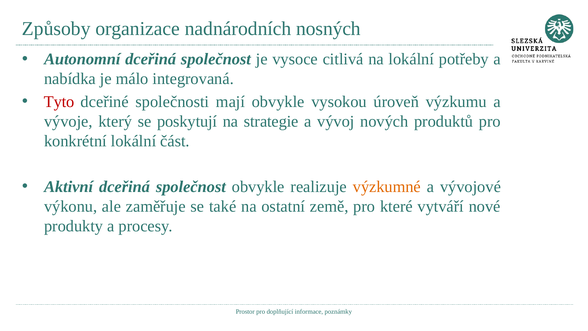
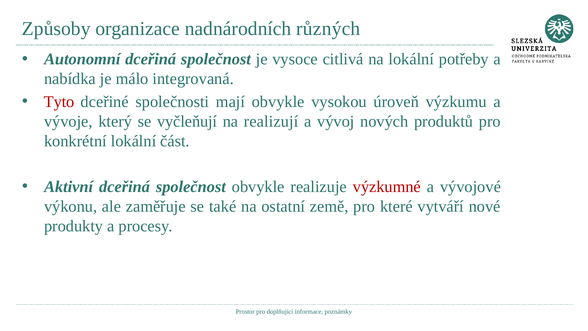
nosných: nosných -> různých (328, 29)
poskytují: poskytují -> vyčleňují (187, 121)
strategie: strategie -> realizují (271, 121)
výzkumné colour: orange -> red (387, 187)
